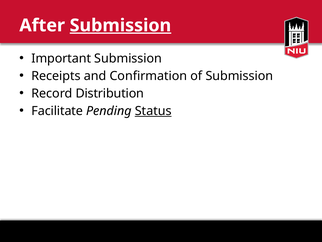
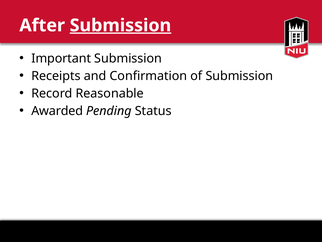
Distribution: Distribution -> Reasonable (110, 93)
Facilitate: Facilitate -> Awarded (57, 111)
Status underline: present -> none (153, 111)
